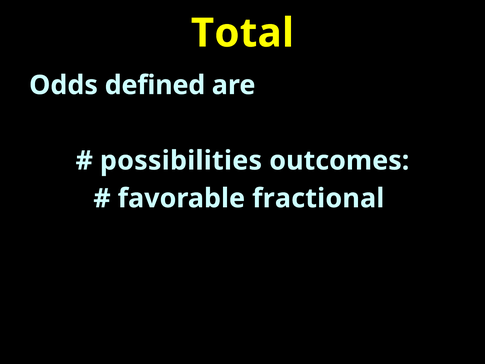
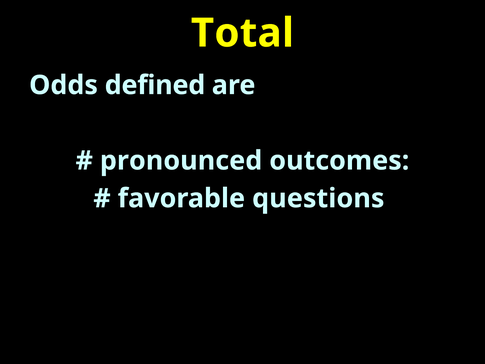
possibilities: possibilities -> pronounced (181, 161)
fractional: fractional -> questions (318, 198)
